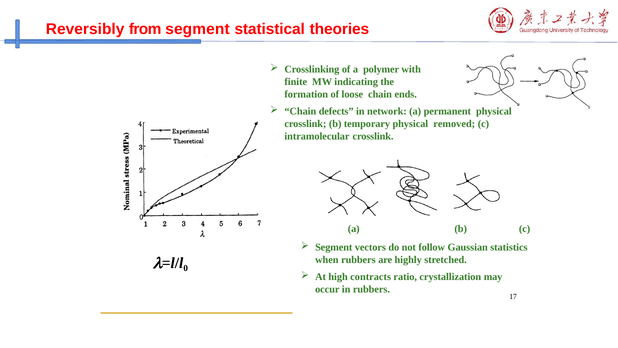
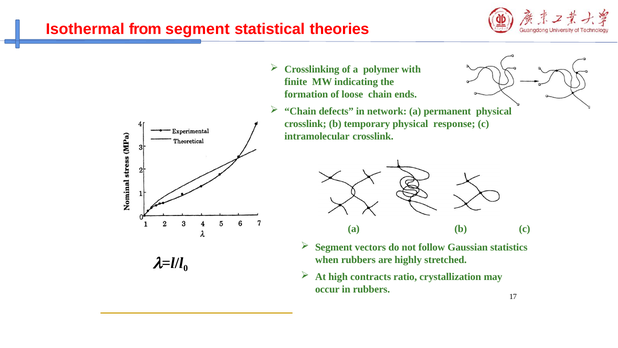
Reversibly: Reversibly -> Isothermal (85, 29)
removed: removed -> response (454, 124)
